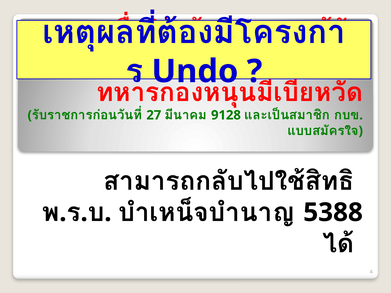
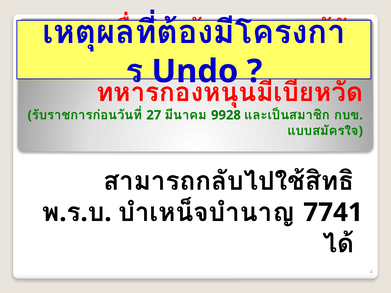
9128: 9128 -> 9928 (226, 115)
5388: 5388 -> 7741 (333, 213)
